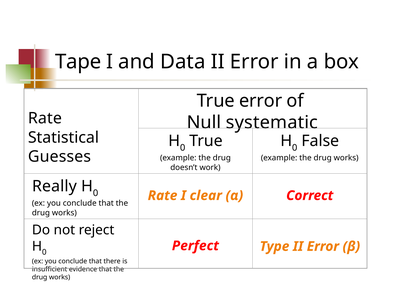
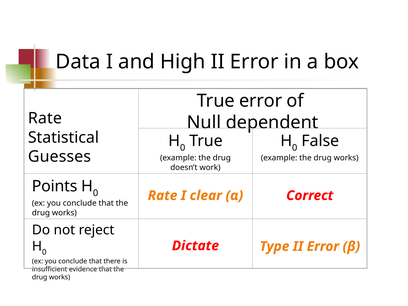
Tape: Tape -> Data (78, 62)
Data: Data -> High (183, 62)
systematic: systematic -> dependent (272, 123)
Really: Really -> Points (55, 186)
Perfect: Perfect -> Dictate (195, 246)
